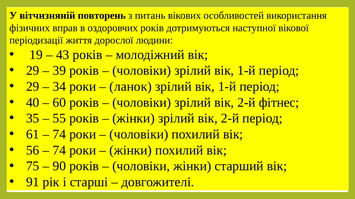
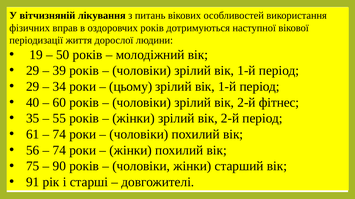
повторень: повторень -> лікування (102, 16)
43: 43 -> 50 (63, 55)
ланок: ланок -> цьому (131, 87)
